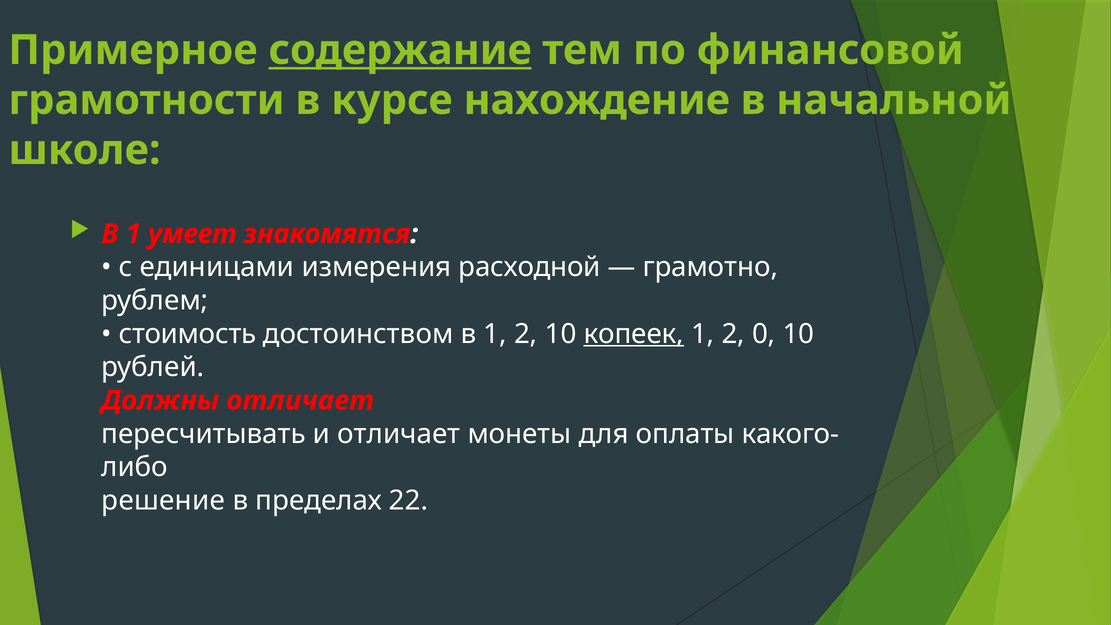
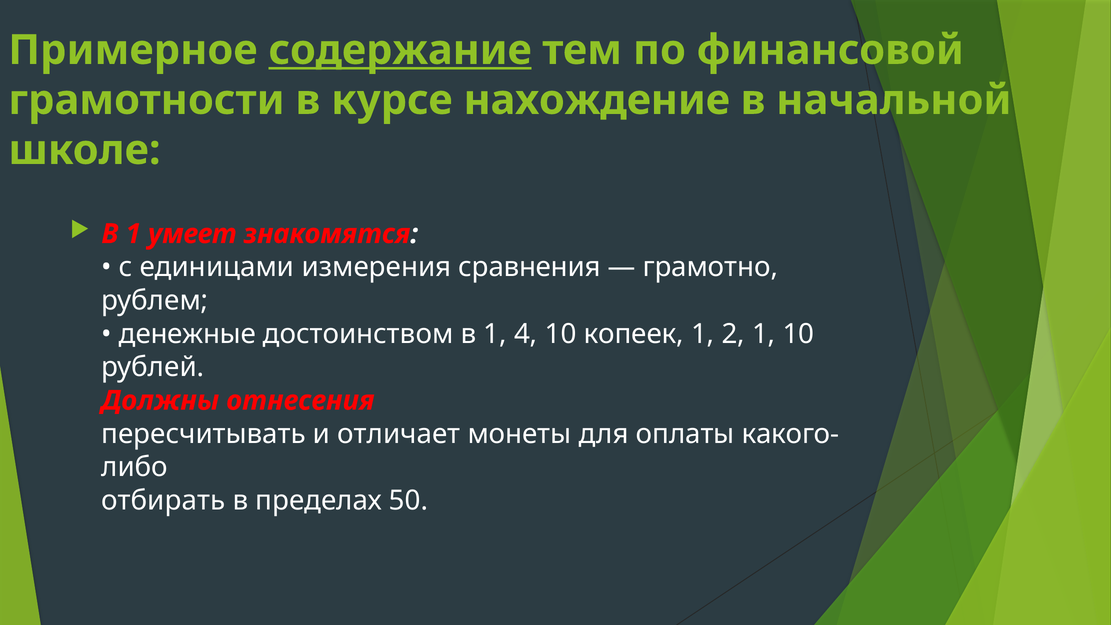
расходной: расходной -> сравнения (530, 267)
стоимость: стоимость -> денежные (187, 334)
в 1 2: 2 -> 4 (526, 334)
копеек underline: present -> none (634, 334)
2 0: 0 -> 1 (764, 334)
Должны отличает: отличает -> отнесения (300, 401)
решение: решение -> отбирать (163, 501)
22: 22 -> 50 (409, 501)
